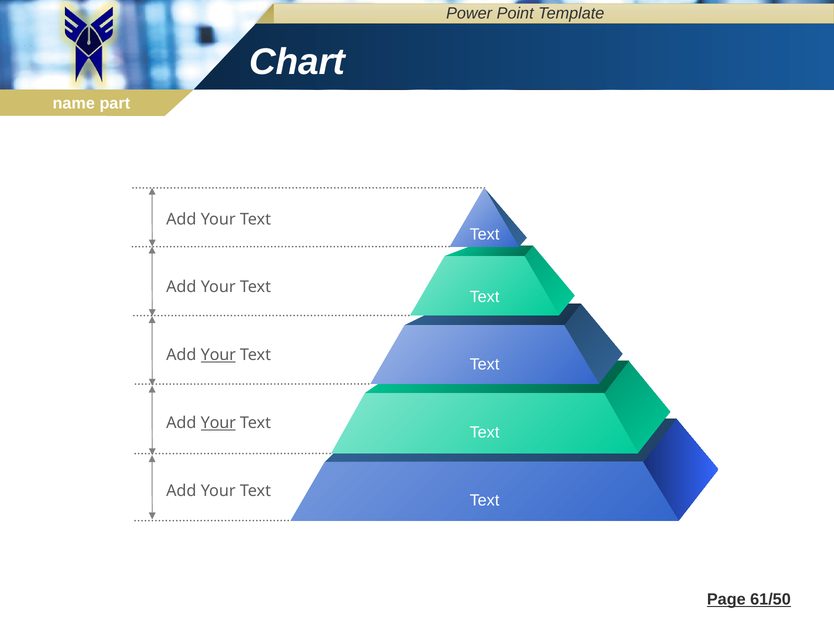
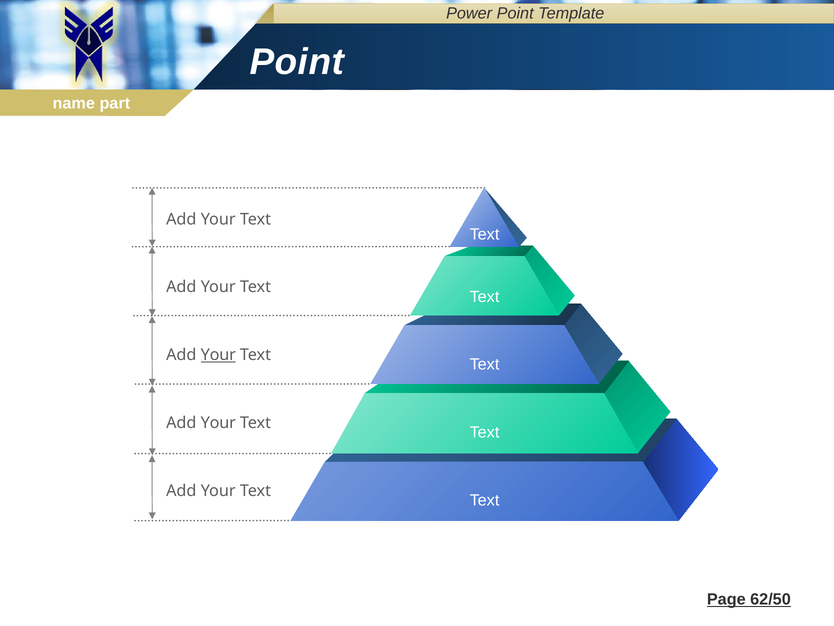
Chart: Chart -> Point (297, 62)
Your underline: present -> none (218, 423)
61/50: 61/50 -> 62/50 (771, 599)
